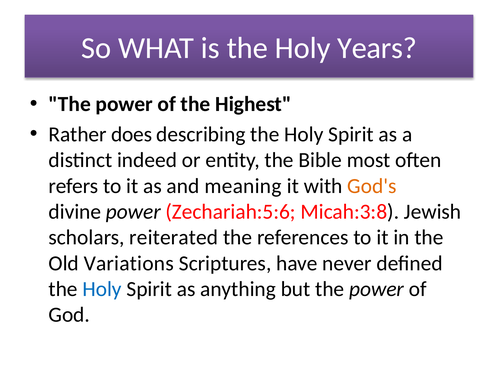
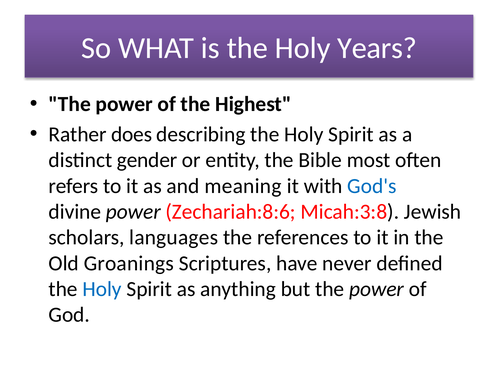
indeed: indeed -> gender (147, 160)
God's colour: orange -> blue (372, 186)
Zechariah:5:6: Zechariah:5:6 -> Zechariah:8:6 (231, 211)
reiterated: reiterated -> languages (174, 237)
Variations: Variations -> Groanings (129, 263)
